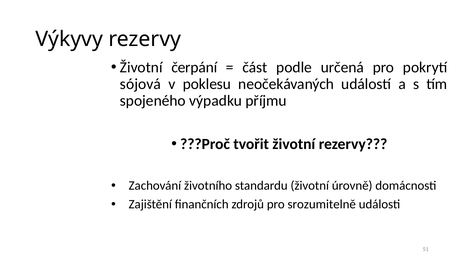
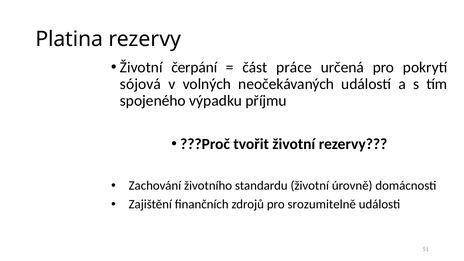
Výkyvy: Výkyvy -> Platina (69, 39)
podle: podle -> práce (294, 67)
poklesu: poklesu -> volných (207, 84)
